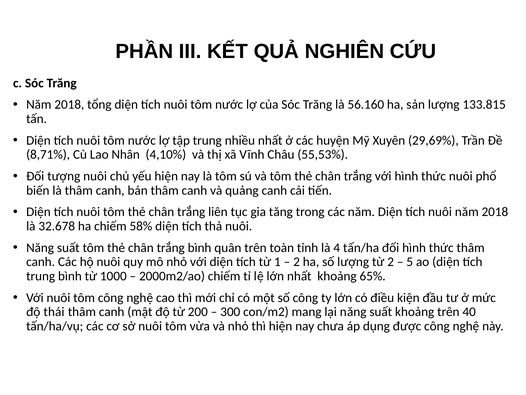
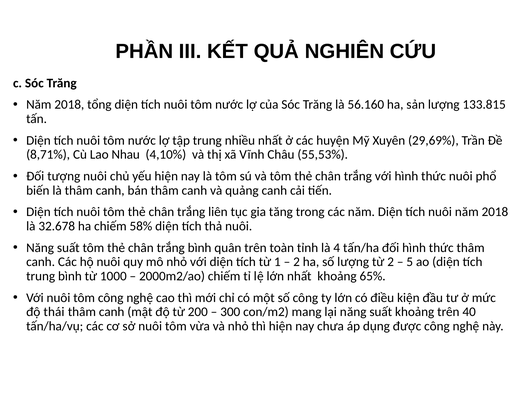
Nhân: Nhân -> Nhau (126, 154)
